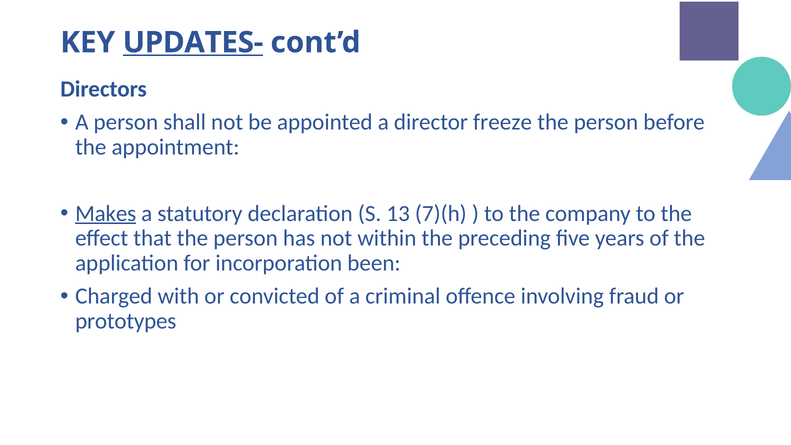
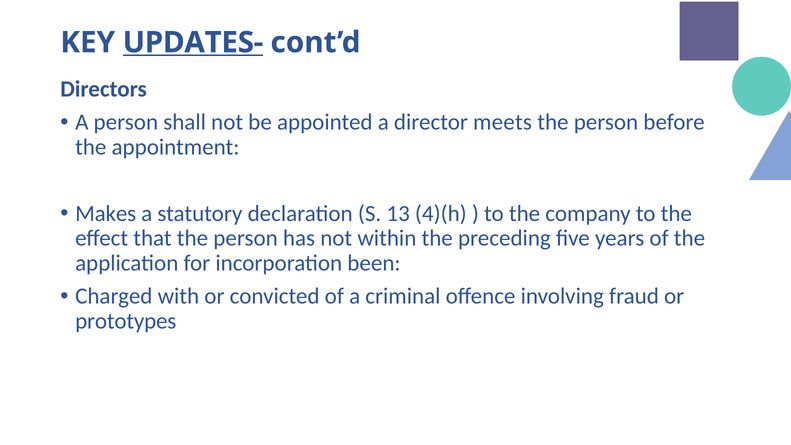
freeze: freeze -> meets (503, 122)
Makes underline: present -> none (106, 213)
7)(h: 7)(h -> 4)(h (441, 213)
